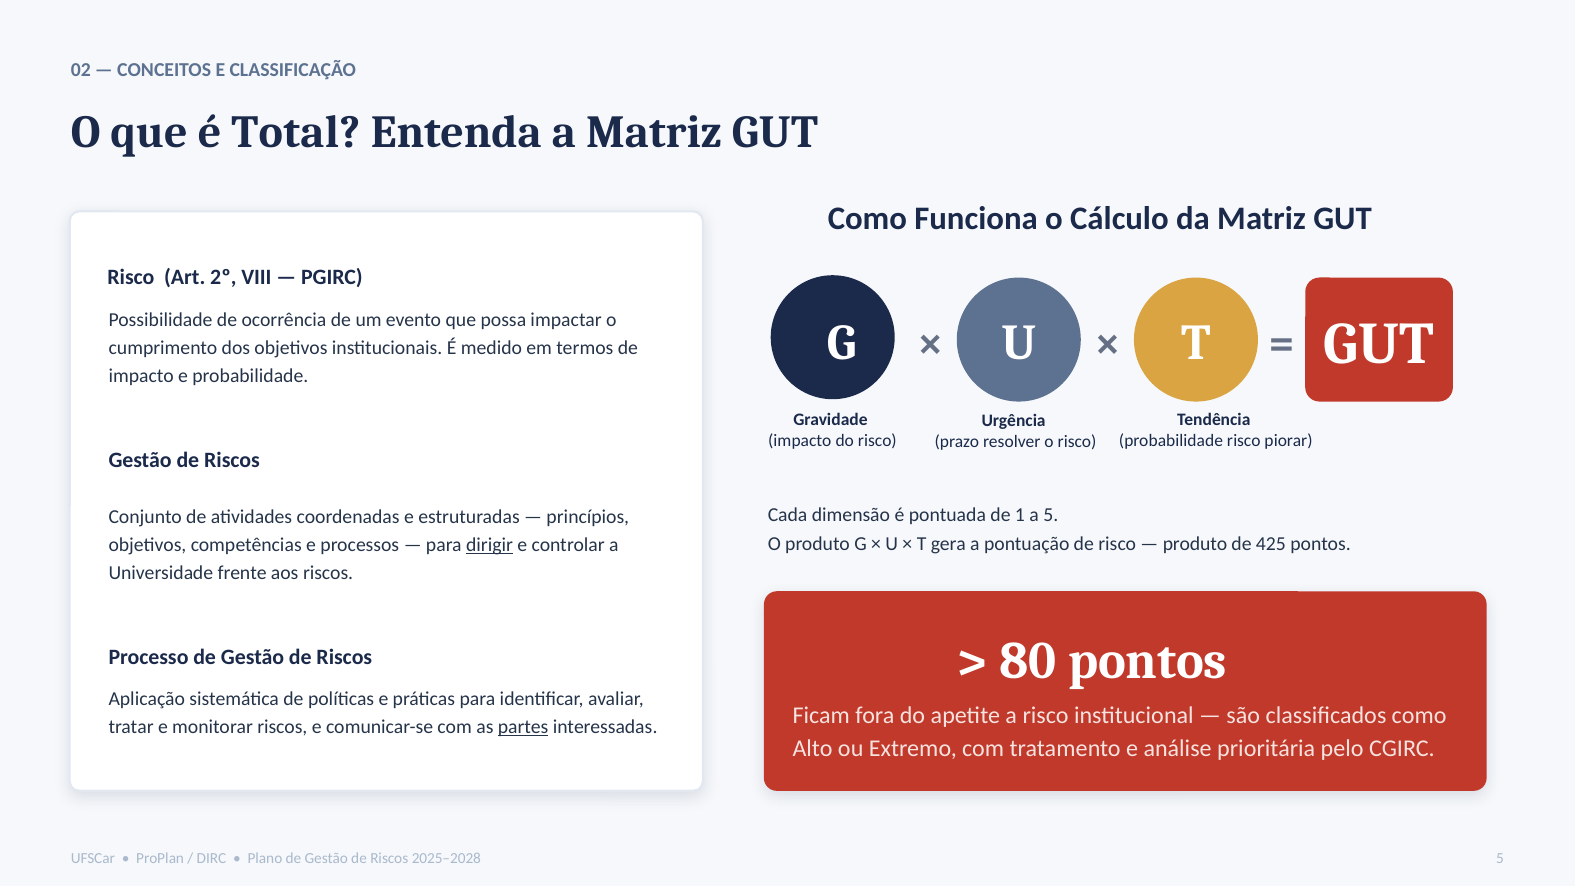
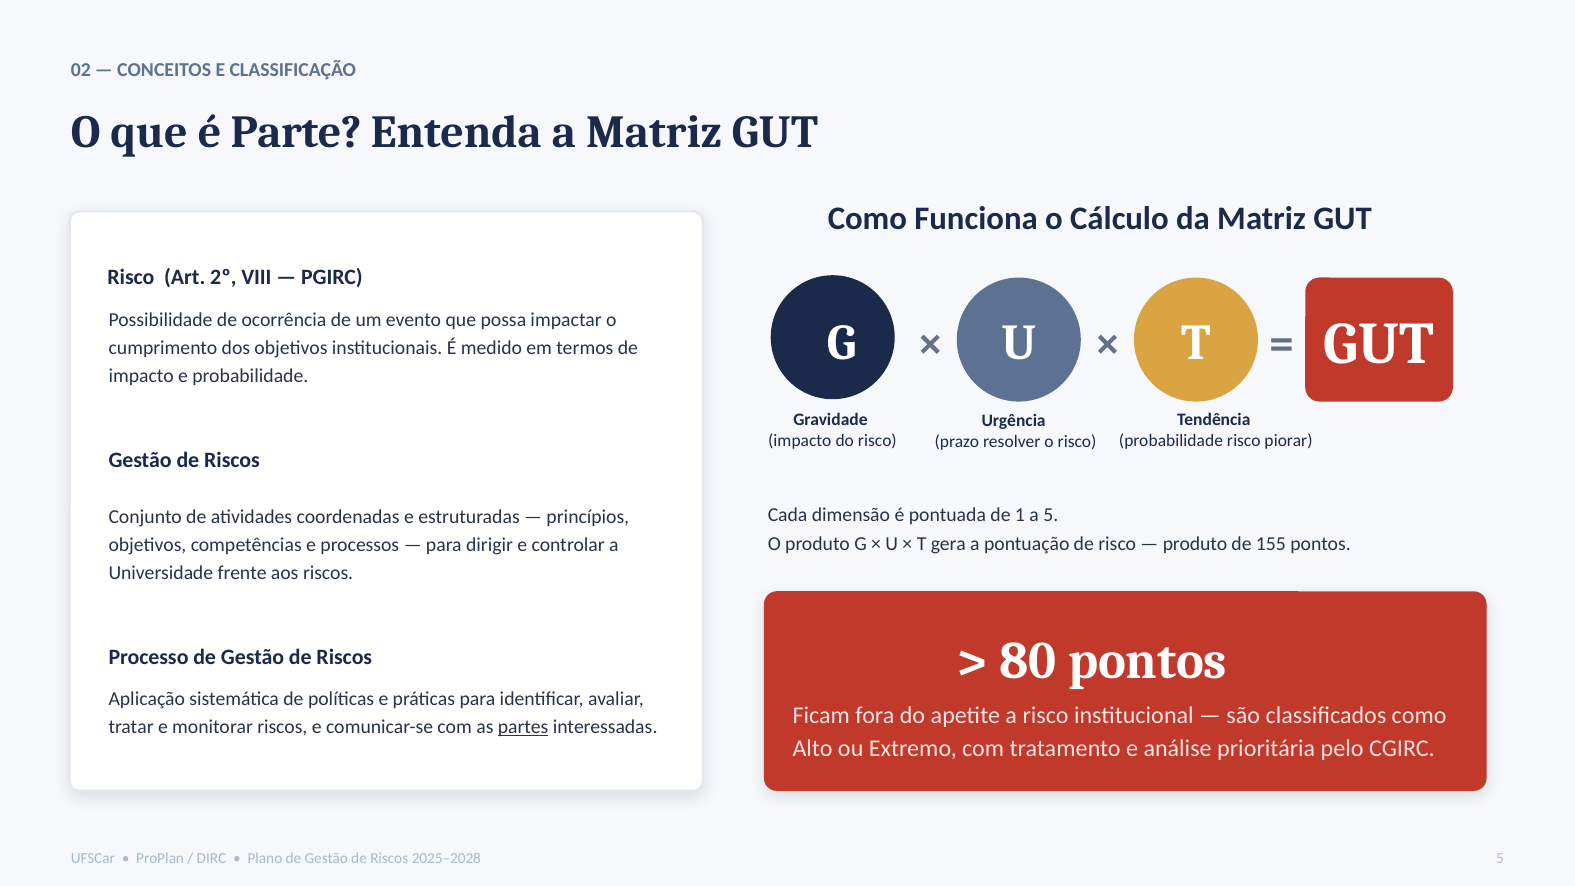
Total: Total -> Parte (296, 133)
425: 425 -> 155 (1271, 544)
dirigir underline: present -> none (490, 545)
